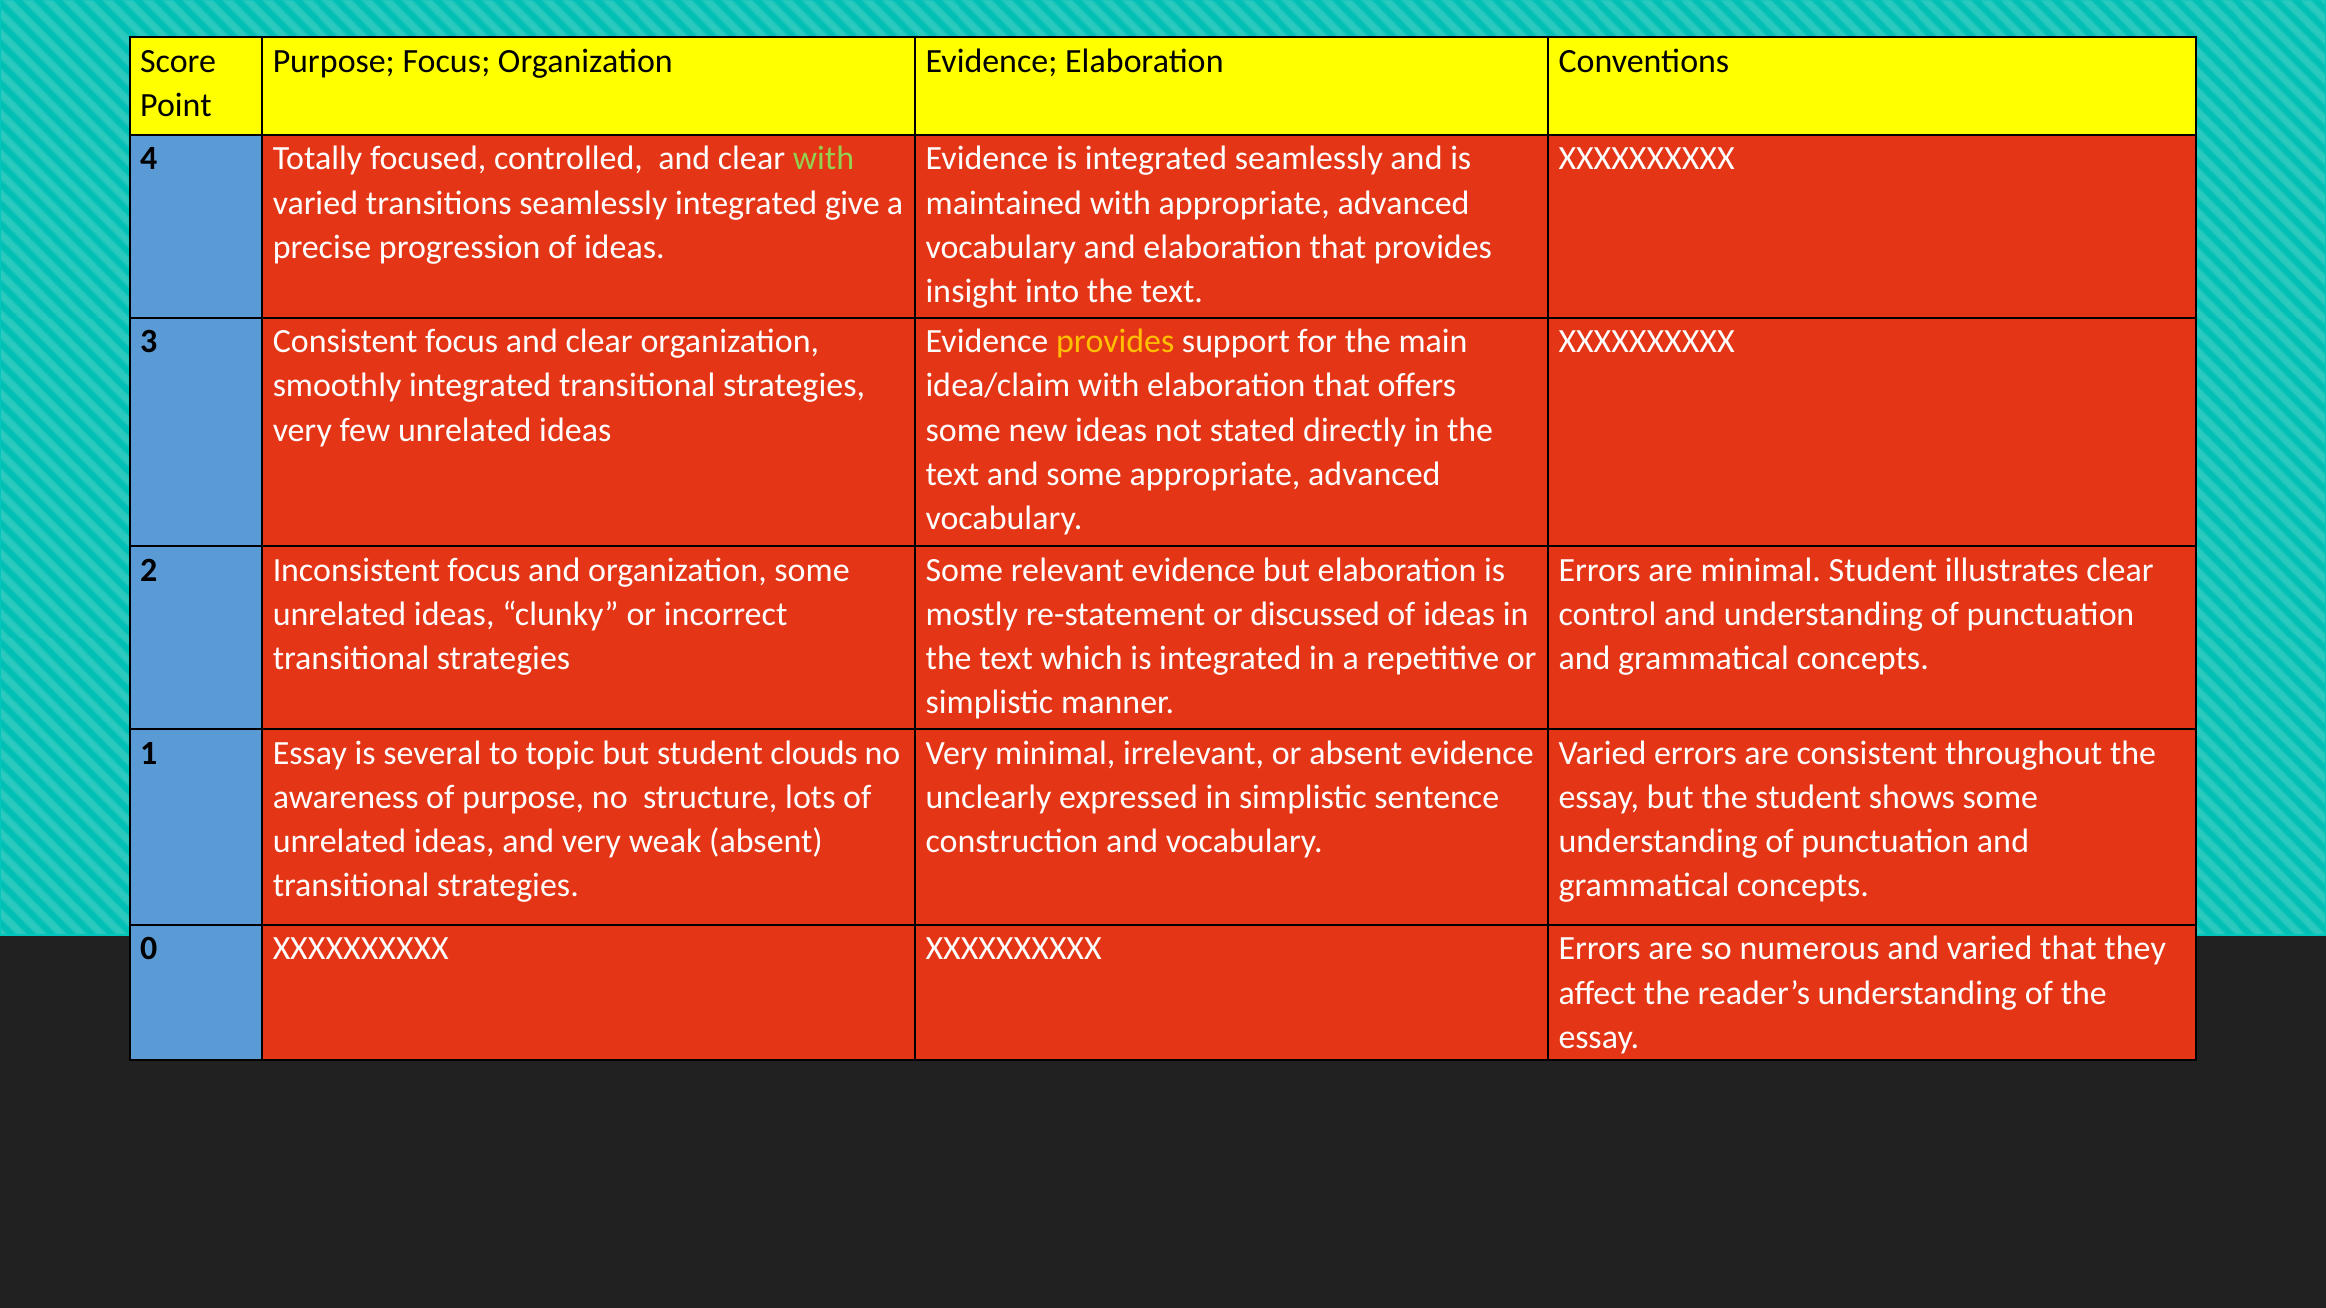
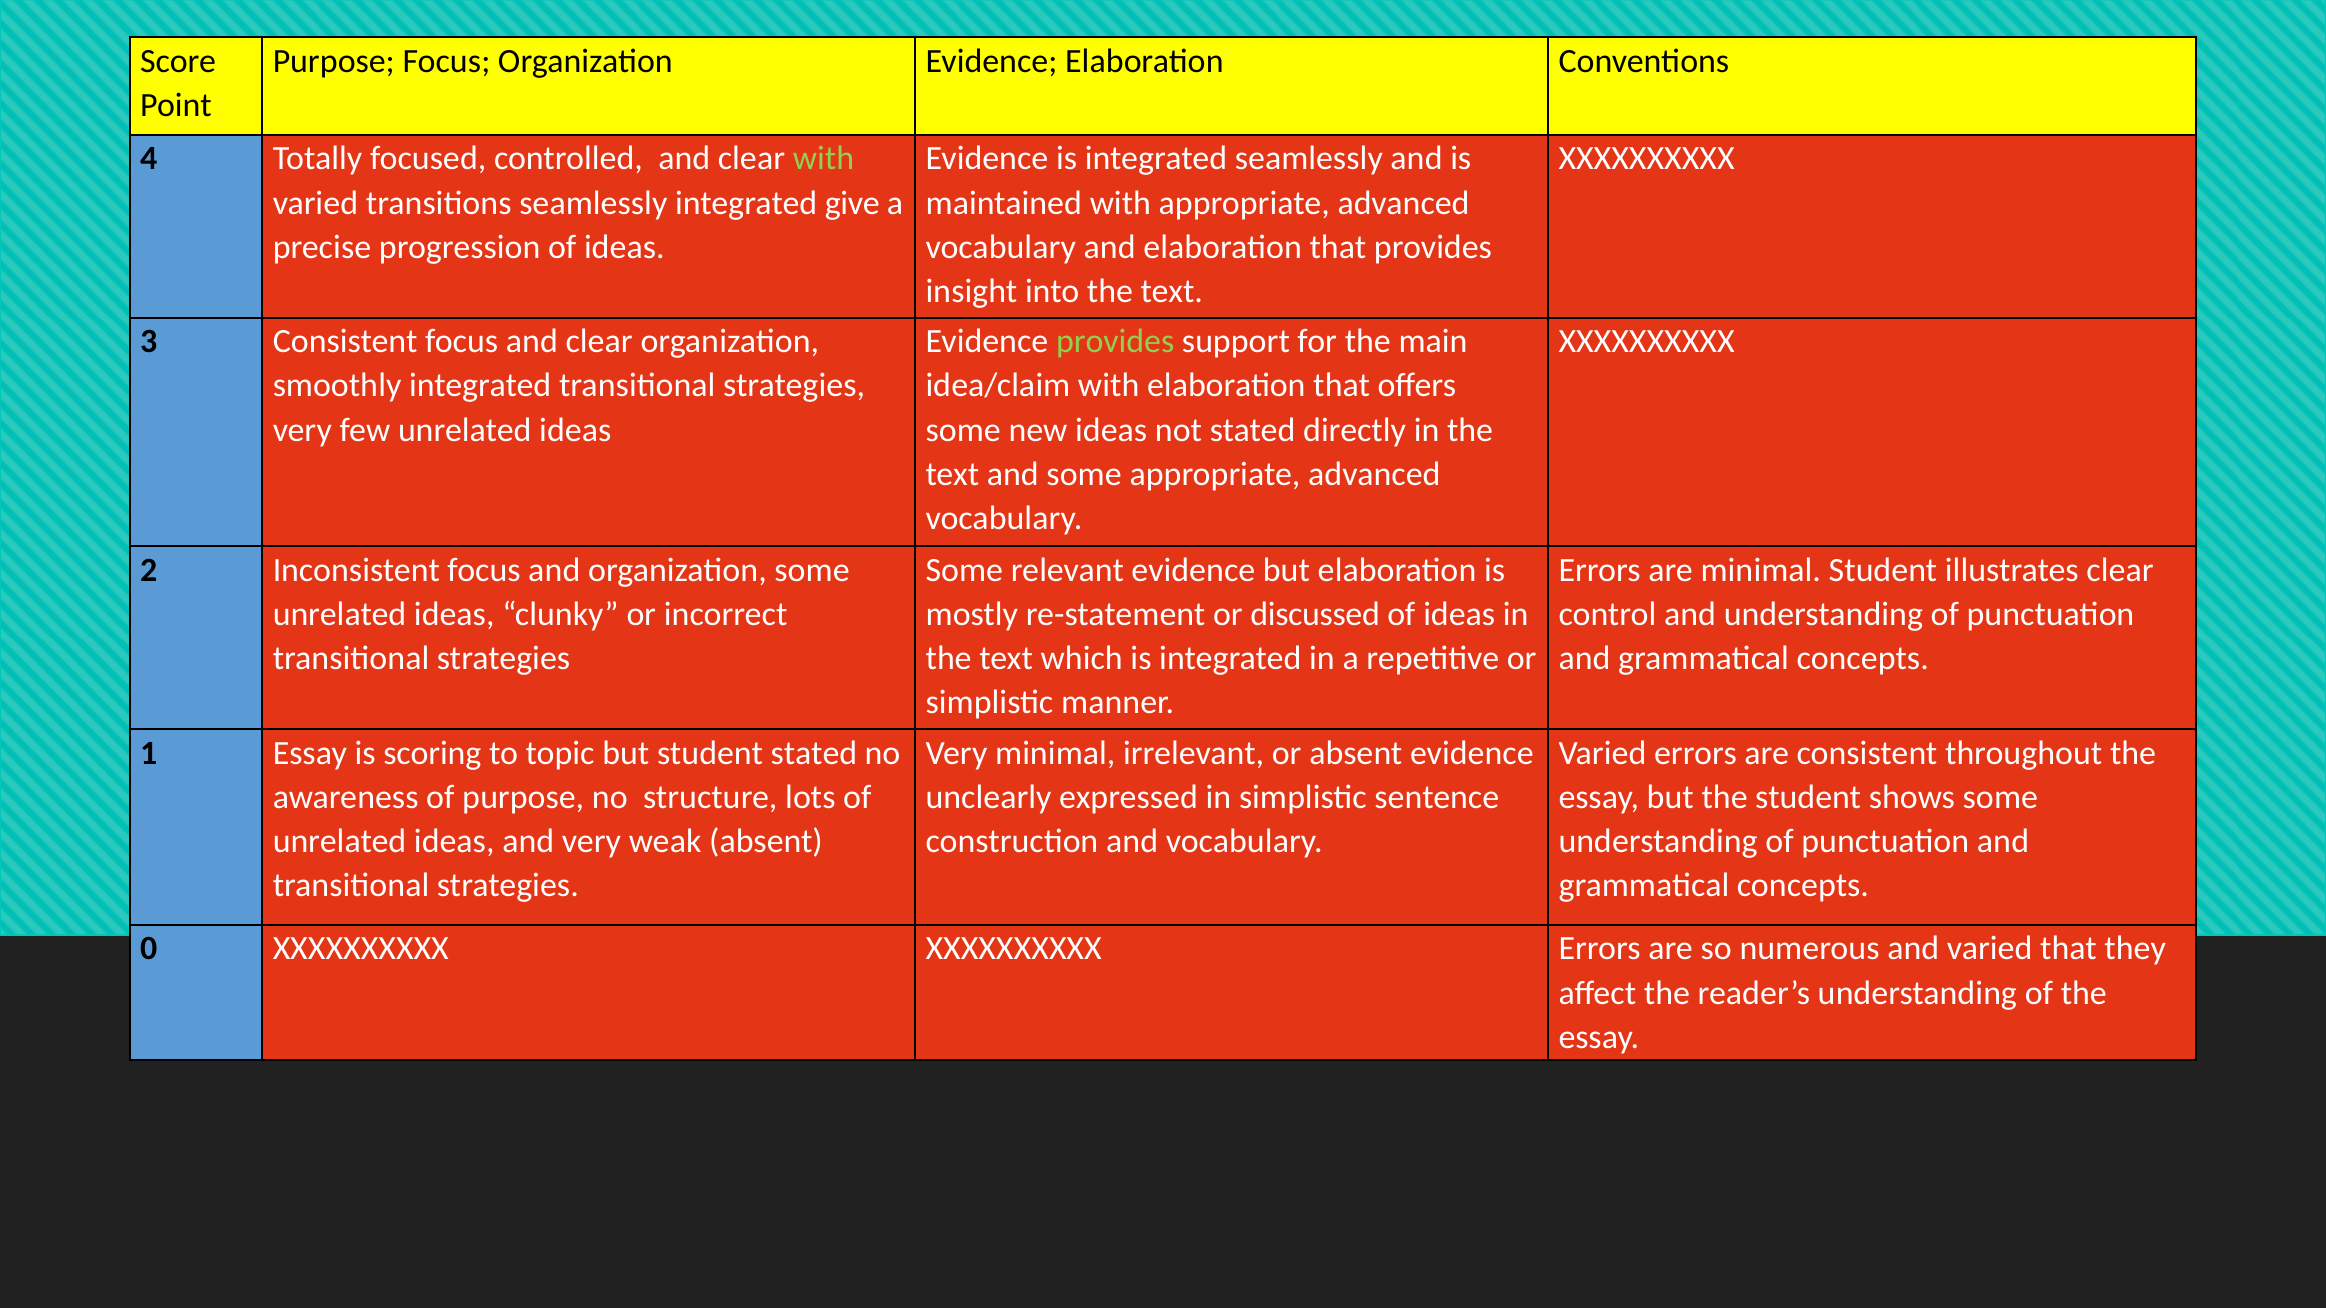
provides colour: yellow -> light green (1115, 342)
several: several -> scoring (432, 753)
student clouds: clouds -> stated (814, 753)
